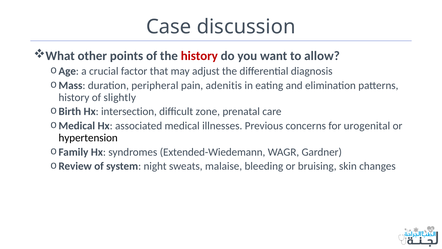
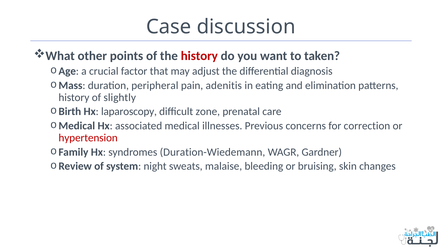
allow: allow -> taken (322, 56)
intersection: intersection -> laparoscopy (129, 111)
urogenital: urogenital -> correction (367, 126)
hypertension colour: black -> red (88, 138)
Extended-Wiedemann: Extended-Wiedemann -> Duration-Wiedemann (212, 152)
